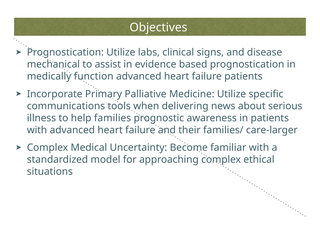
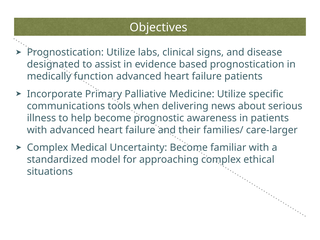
mechanical: mechanical -> designated (53, 64)
help families: families -> become (113, 118)
